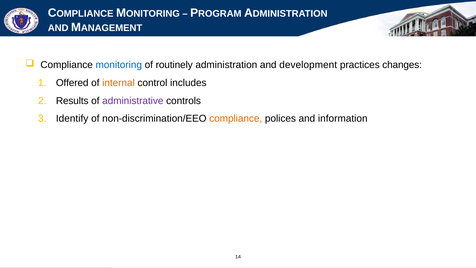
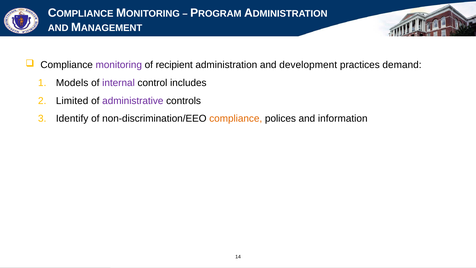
monitoring colour: blue -> purple (119, 65)
routinely: routinely -> recipient (174, 65)
changes: changes -> demand (402, 65)
Offered: Offered -> Models (72, 83)
internal colour: orange -> purple (119, 83)
Results: Results -> Limited (72, 101)
